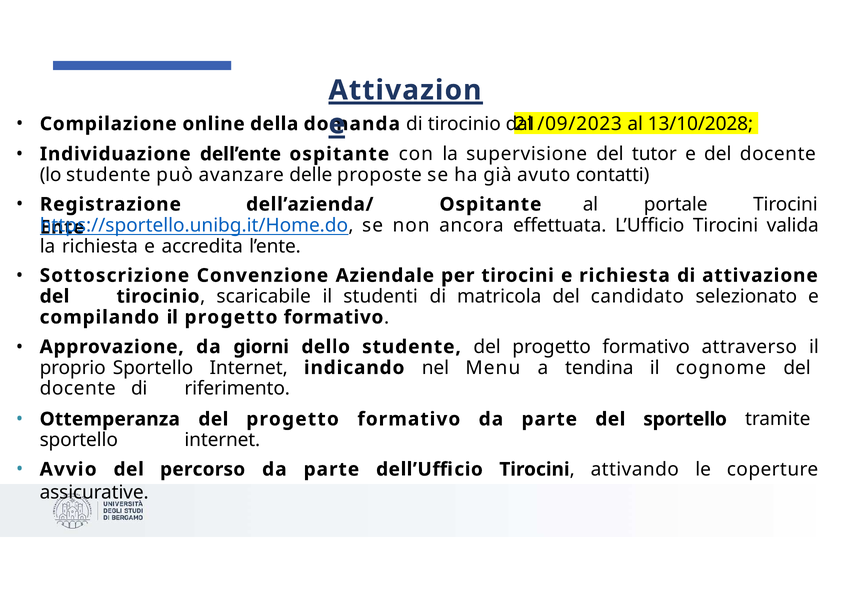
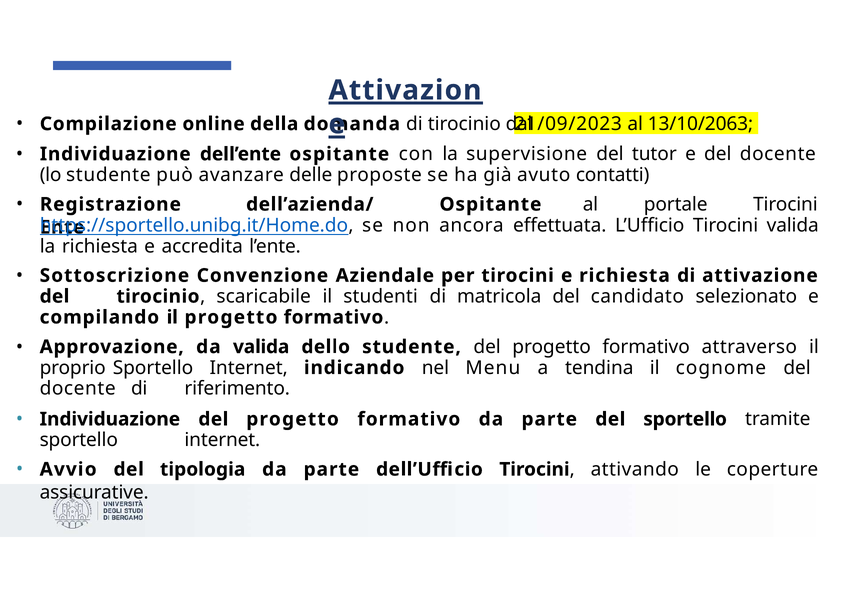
13/10/2028: 13/10/2028 -> 13/10/2063 (700, 124)
da giorni: giorni -> valida (261, 347)
Ottemperanza: Ottemperanza -> Individuazione (110, 420)
percorso: percorso -> tipologia (203, 470)
